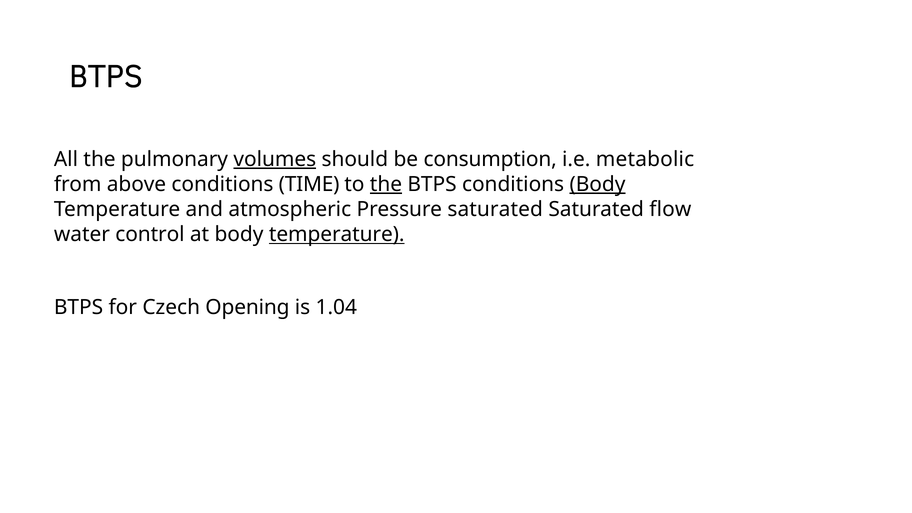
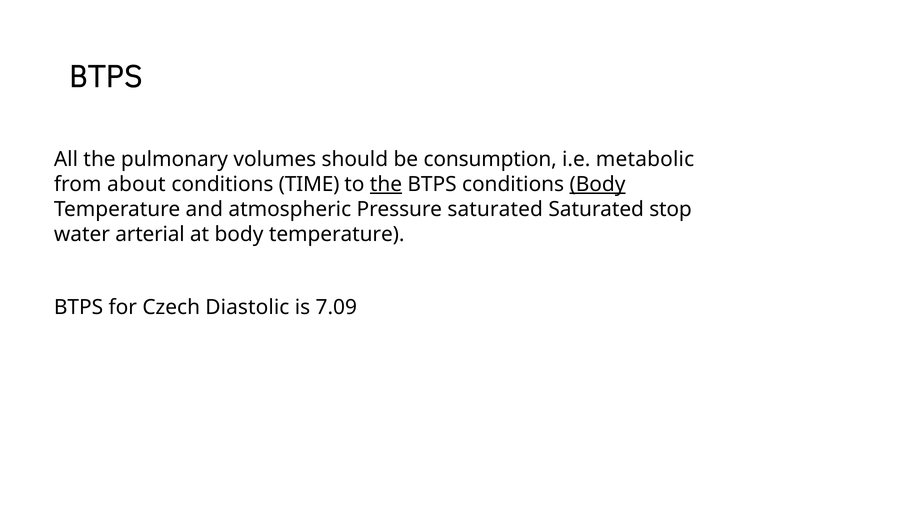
volumes underline: present -> none (275, 159)
above: above -> about (136, 184)
flow: flow -> stop (671, 209)
control: control -> arterial (150, 234)
temperature underline: present -> none (337, 234)
Opening: Opening -> Diastolic (247, 307)
1.04: 1.04 -> 7.09 (336, 307)
